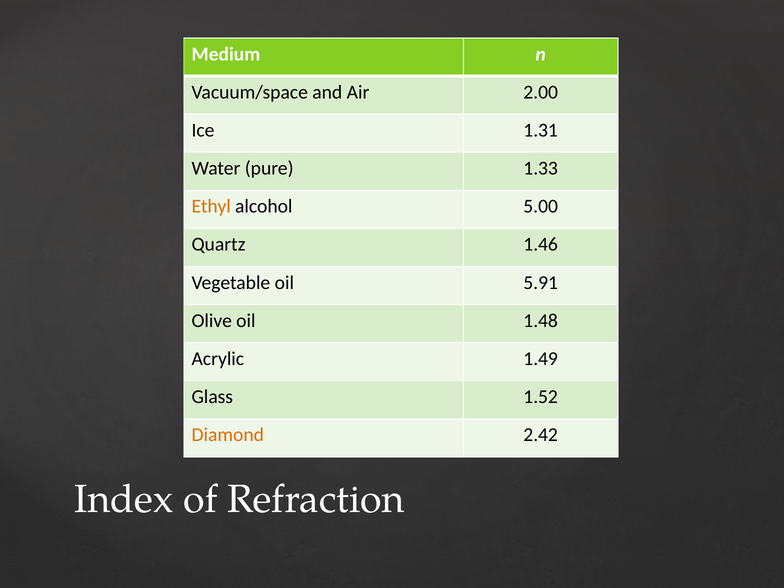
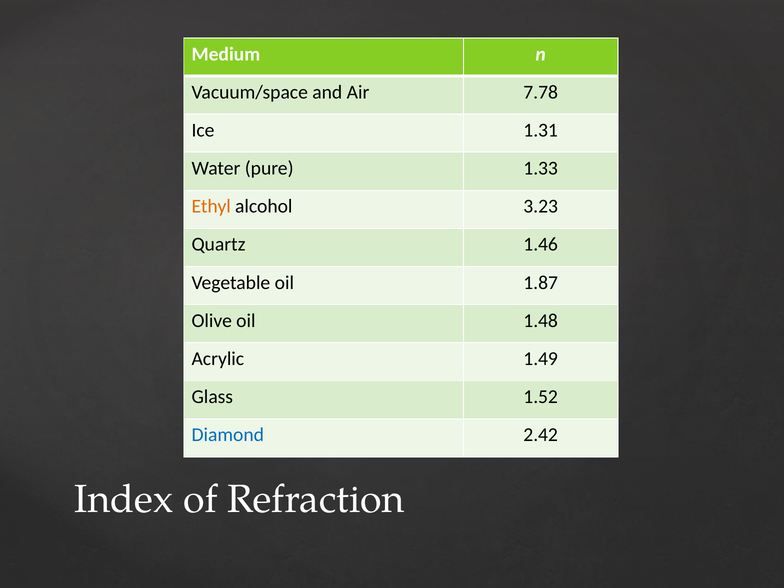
2.00: 2.00 -> 7.78 (541, 92)
5.00: 5.00 -> 3.23 (541, 206)
5.91: 5.91 -> 1.87 (541, 283)
Diamond colour: orange -> blue (228, 435)
